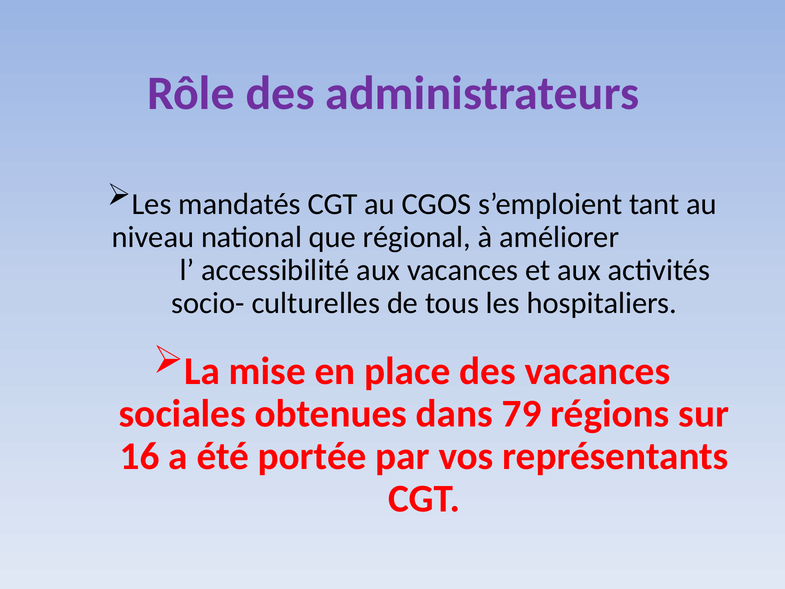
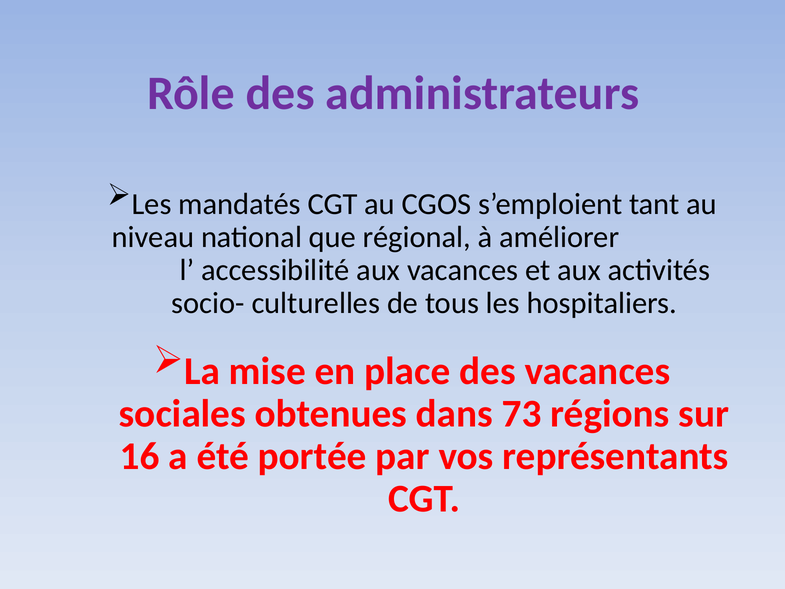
79: 79 -> 73 (522, 414)
